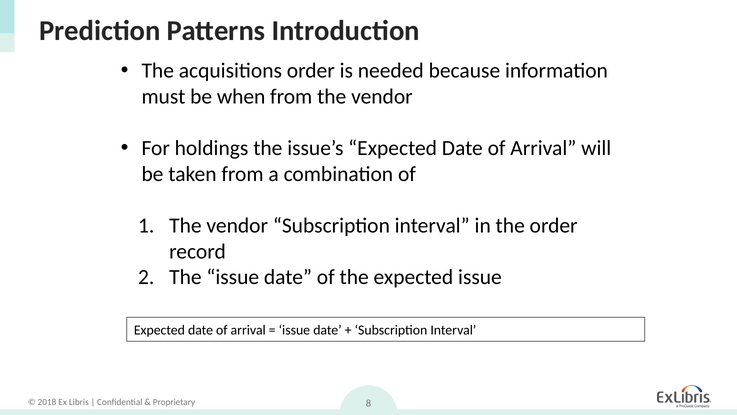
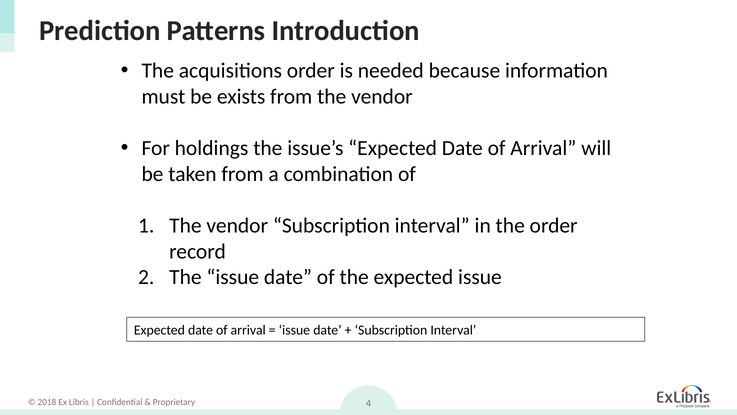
when: when -> exists (241, 96)
8: 8 -> 4 (369, 403)
